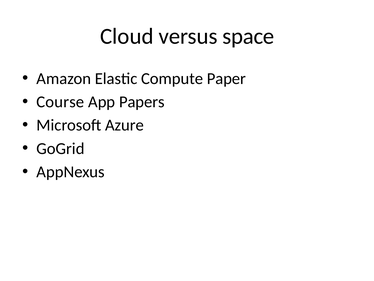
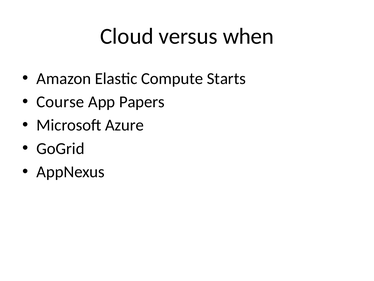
space: space -> when (248, 36)
Paper: Paper -> Starts (226, 78)
